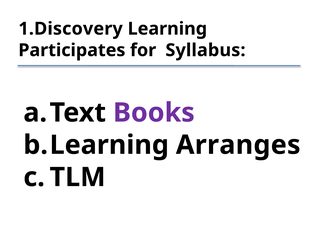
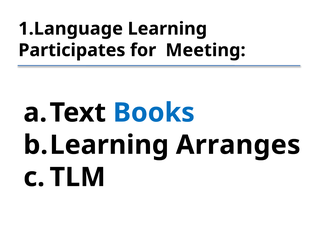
1.Discovery: 1.Discovery -> 1.Language (71, 29)
Syllabus: Syllabus -> Meeting (206, 50)
Books colour: purple -> blue (154, 113)
